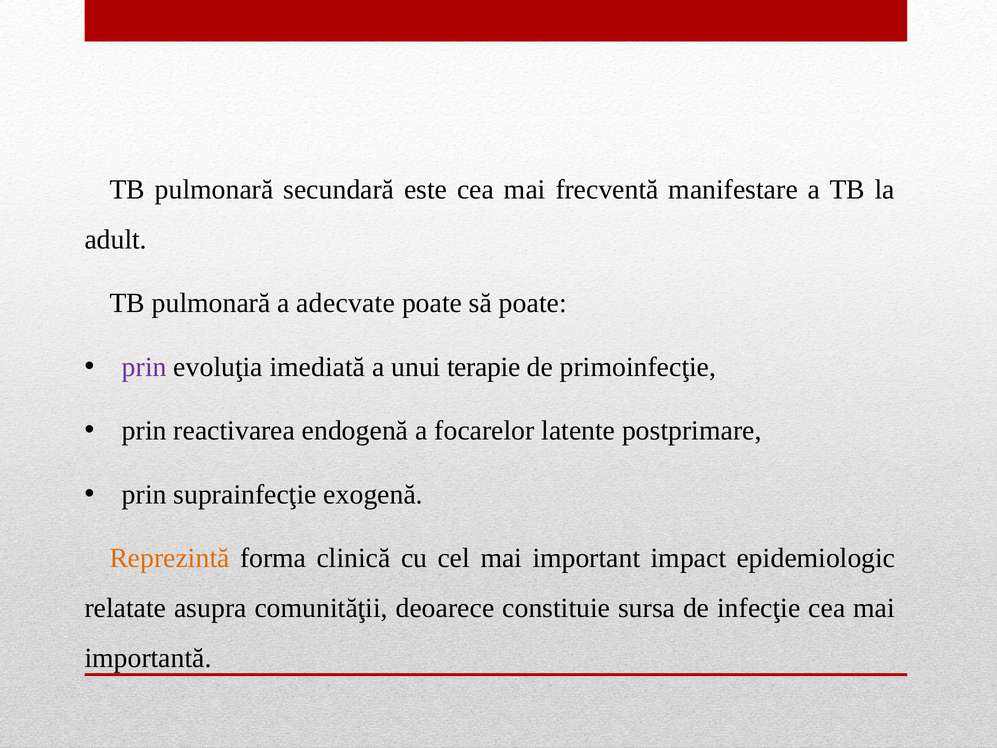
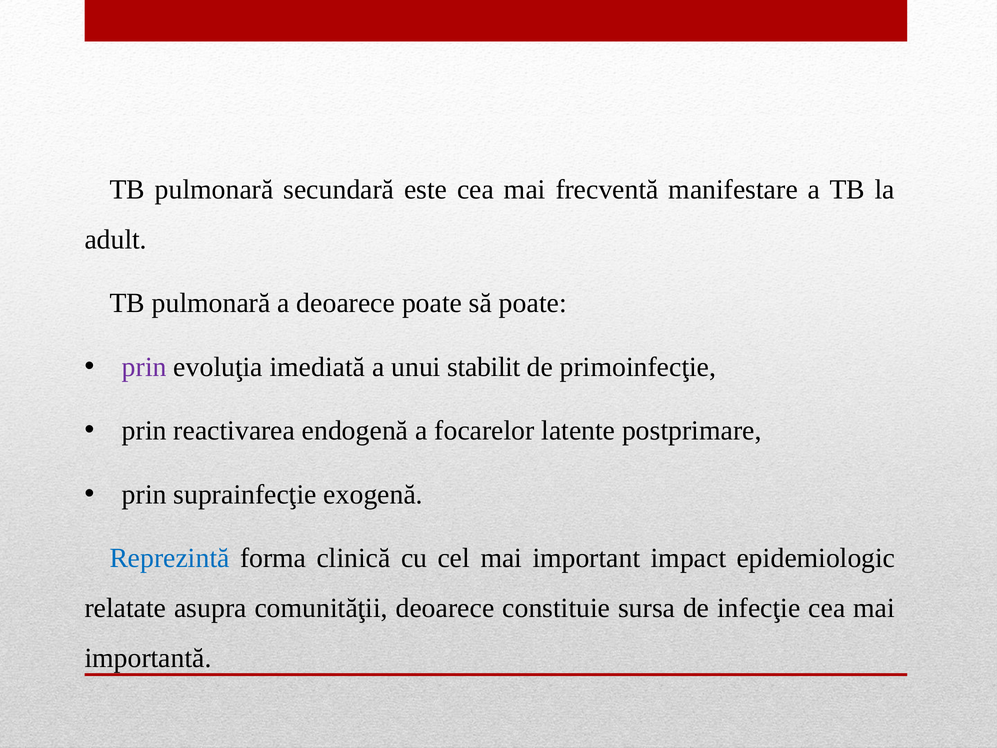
a adecvate: adecvate -> deoarece (346, 303)
terapie: terapie -> stabilit (484, 367)
Reprezintă colour: orange -> blue (170, 558)
